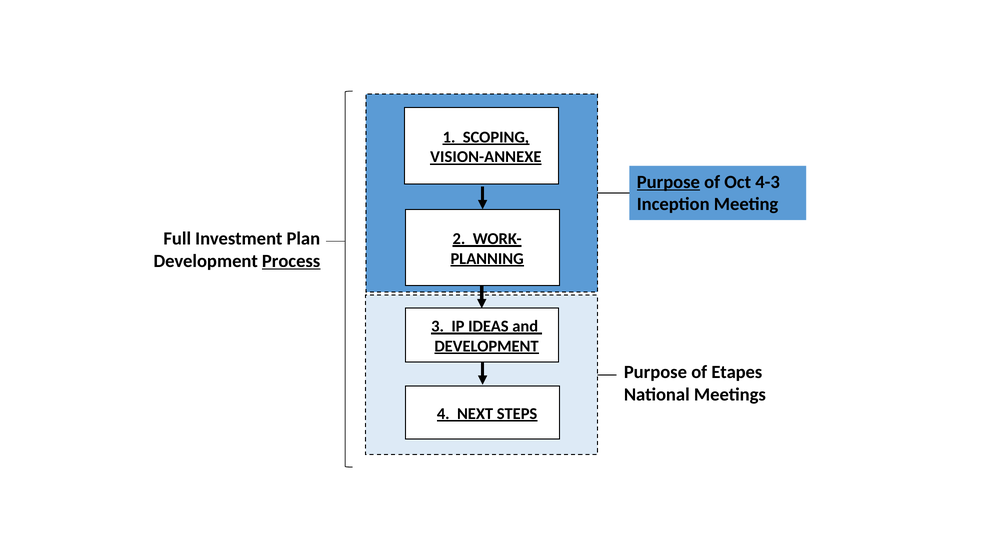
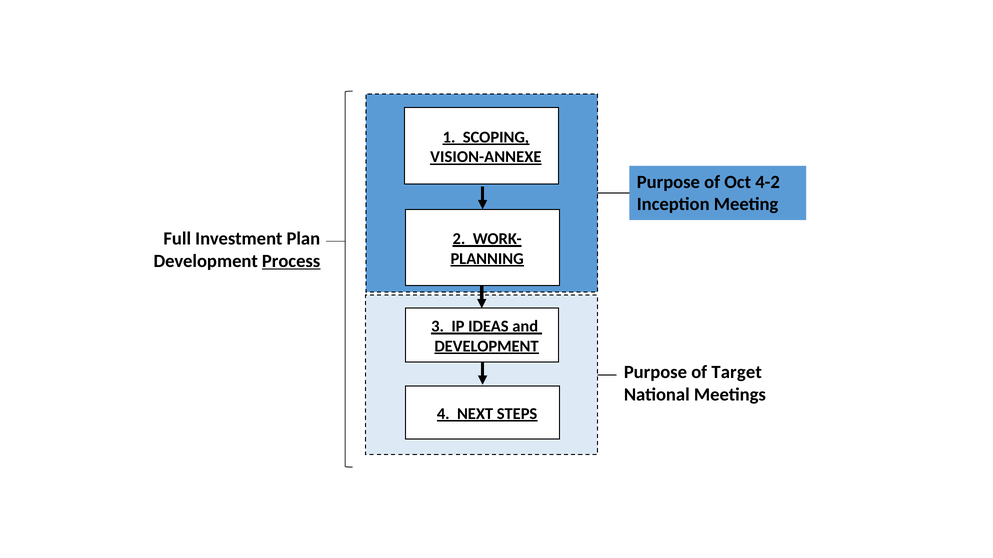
Purpose underline: present -> none (668, 182)
4-3: 4-3 -> 4-2 (768, 182)
Etapes: Etapes -> Target (737, 373)
